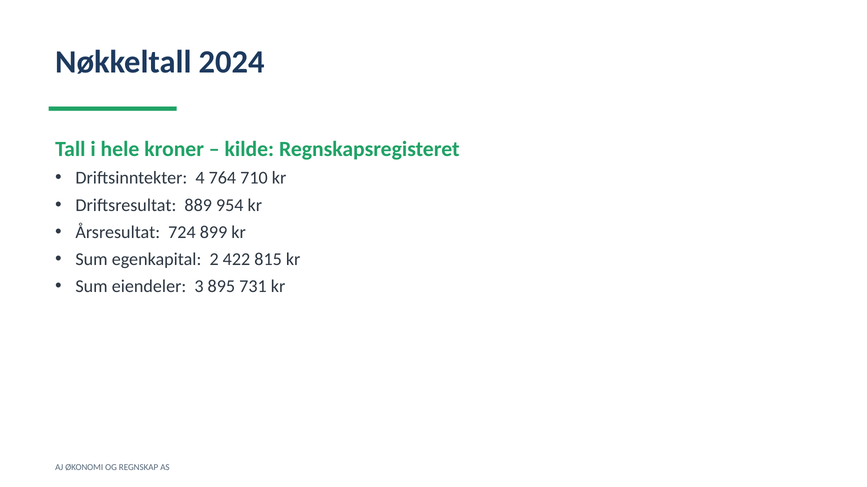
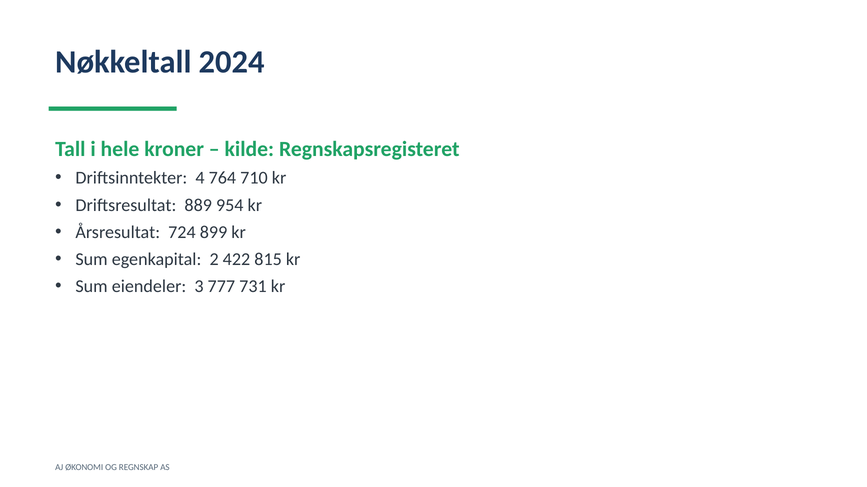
895: 895 -> 777 (221, 287)
